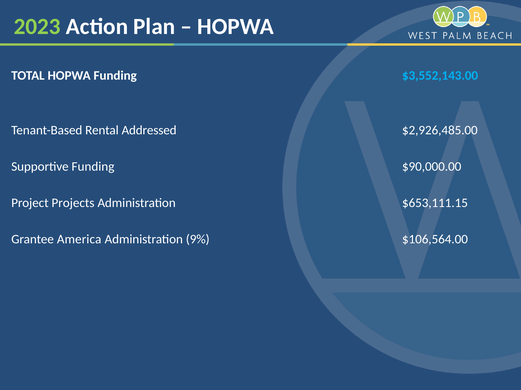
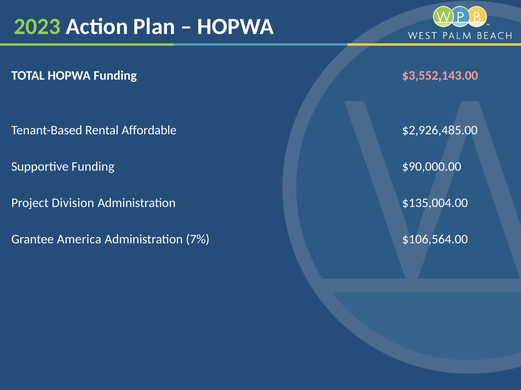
$3,552,143.00 colour: light blue -> pink (440, 76)
Addressed: Addressed -> Affordable (149, 130)
Projects: Projects -> Division (73, 203)
$653,111.15: $653,111.15 -> $135,004.00 (435, 203)
9%: 9% -> 7% (198, 240)
